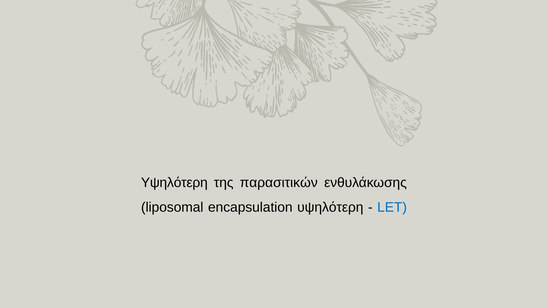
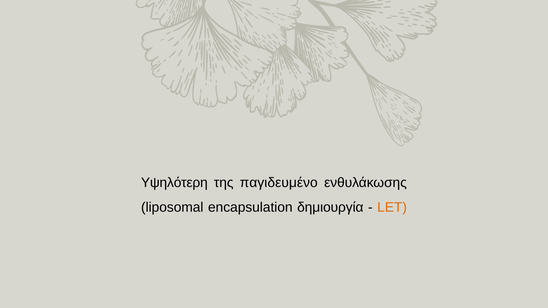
παρασιτικών: παρασιτικών -> παγιδευμένο (279, 183)
encapsulation υψηλότερη: υψηλότερη -> δημιουργία (330, 208)
LET colour: blue -> orange (392, 208)
